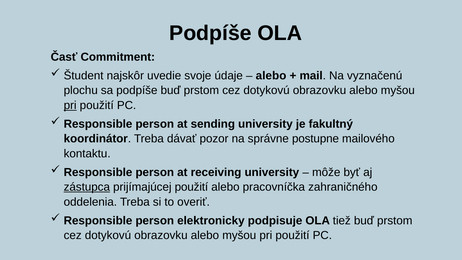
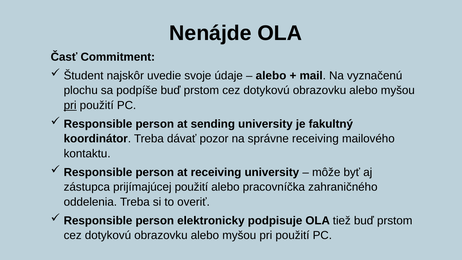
Podpíše: Podpíše -> Nenájde (210, 33)
správne postupne: postupne -> receiving (315, 139)
zástupca underline: present -> none (87, 187)
